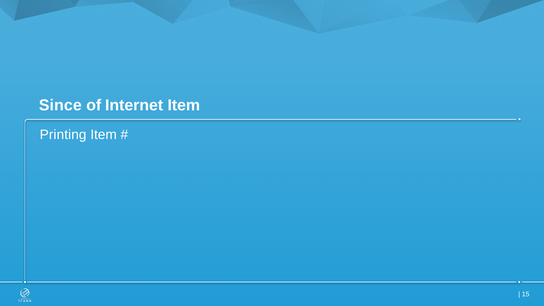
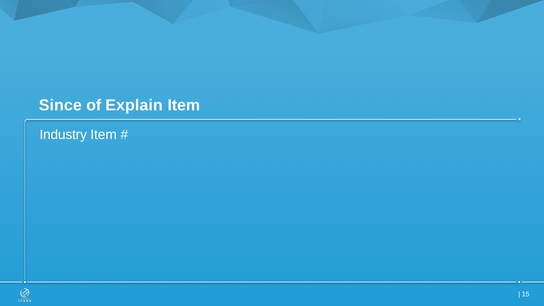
Internet: Internet -> Explain (134, 105)
Printing: Printing -> Industry (63, 135)
